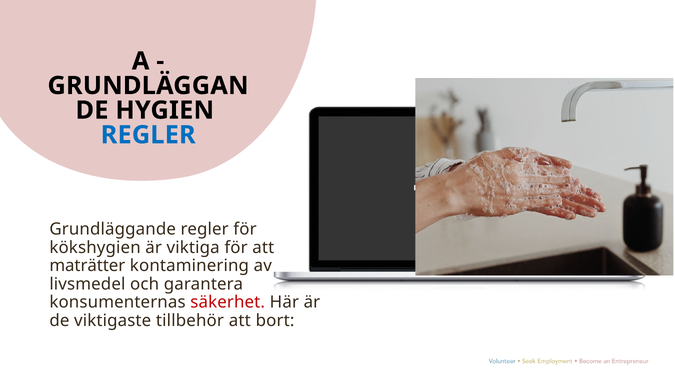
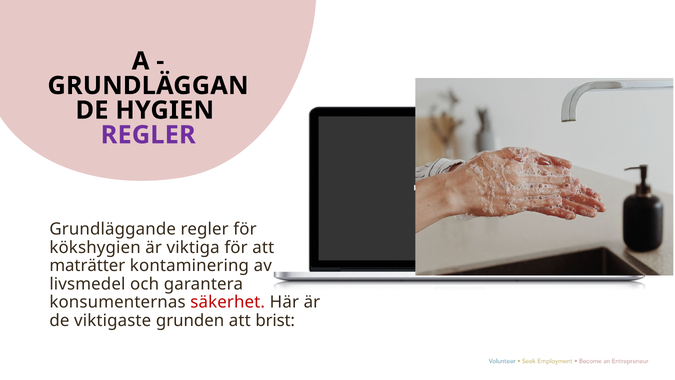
REGLER colour: blue -> purple (148, 135)
tillbehör: tillbehör -> grunden (190, 320)
bort: bort -> brist (275, 320)
